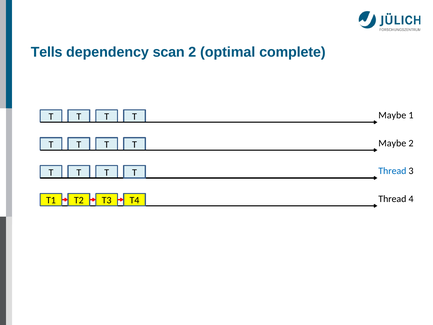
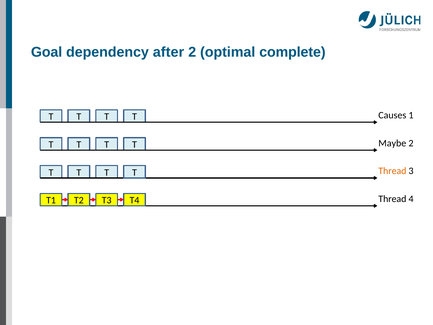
Tells: Tells -> Goal (47, 52)
scan: scan -> after (169, 52)
T Maybe: Maybe -> Causes (392, 115)
Thread colour: blue -> orange (392, 171)
